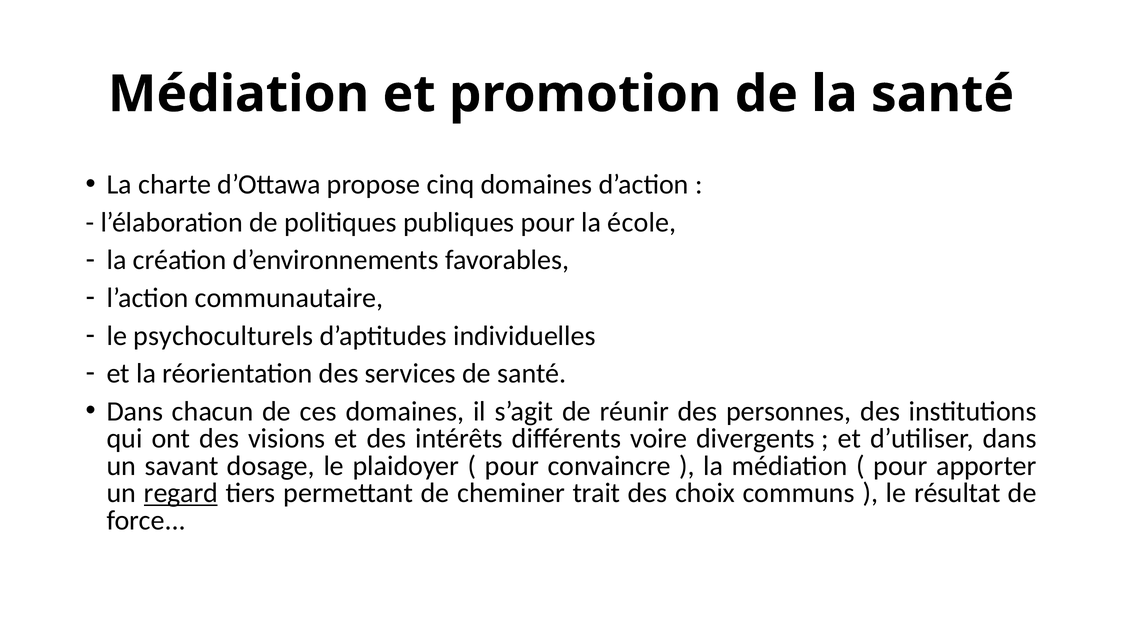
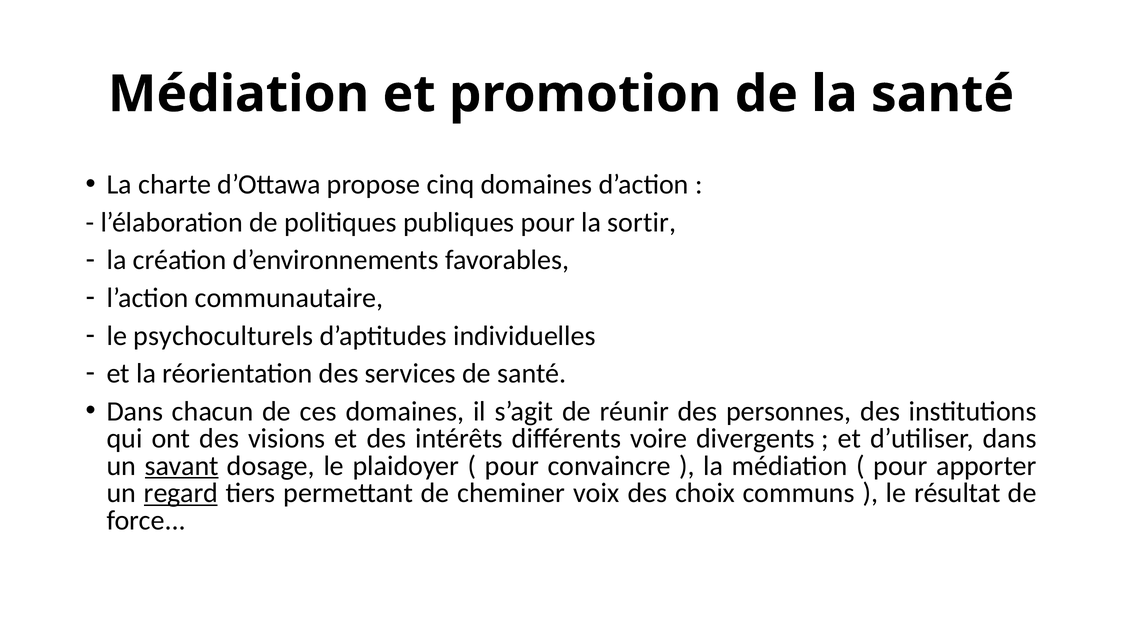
école: école -> sortir (642, 223)
savant underline: none -> present (182, 466)
trait: trait -> voix (596, 494)
